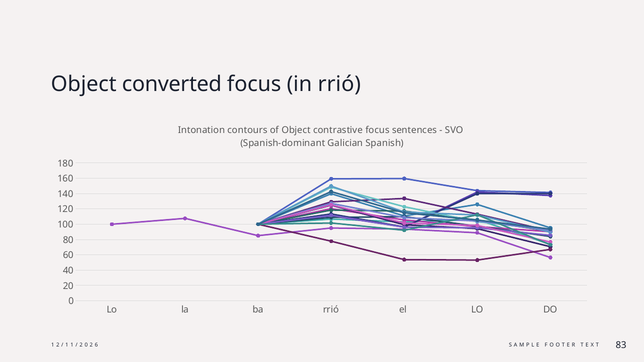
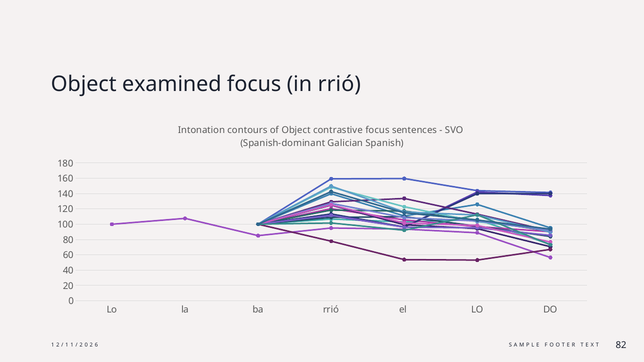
converted: converted -> examined (172, 84)
83: 83 -> 82 (621, 345)
